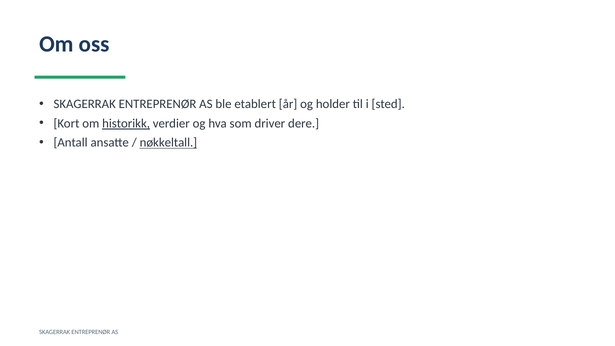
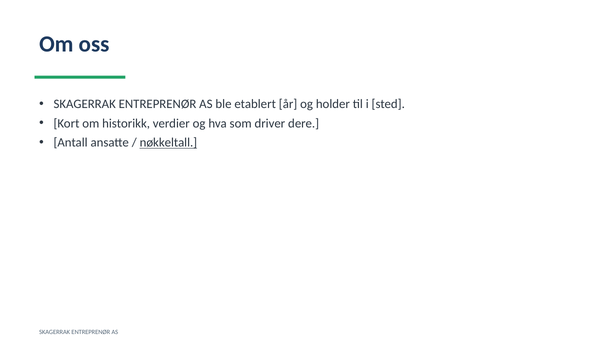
historikk underline: present -> none (126, 123)
